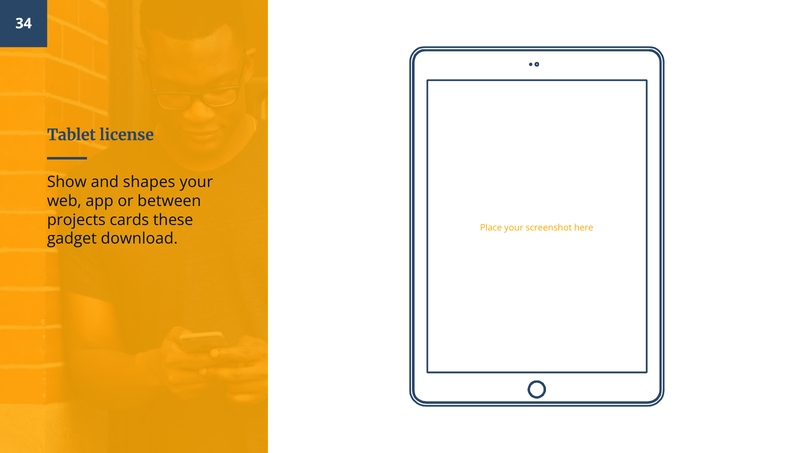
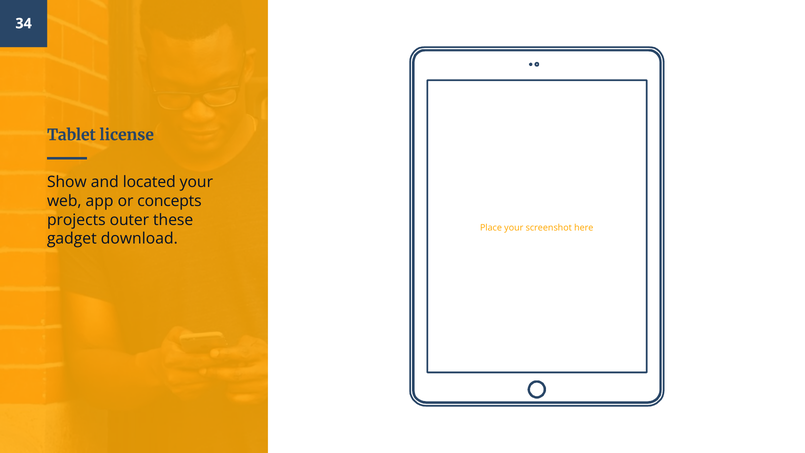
shapes: shapes -> located (149, 182)
between: between -> concepts (169, 201)
cards: cards -> outer (129, 220)
